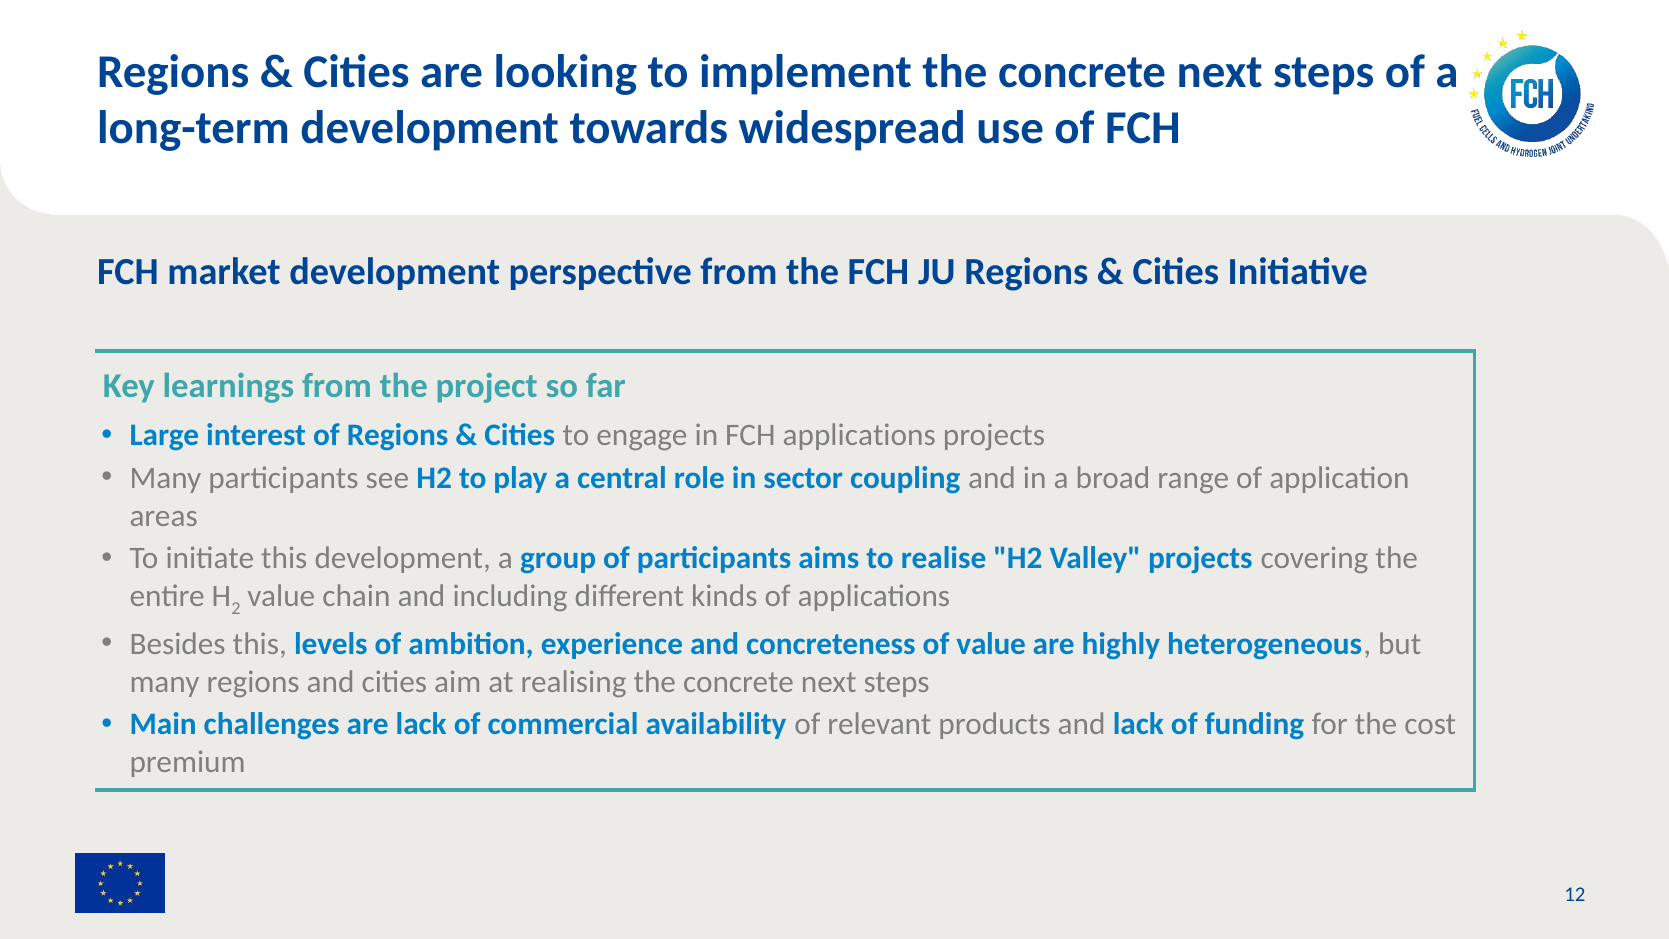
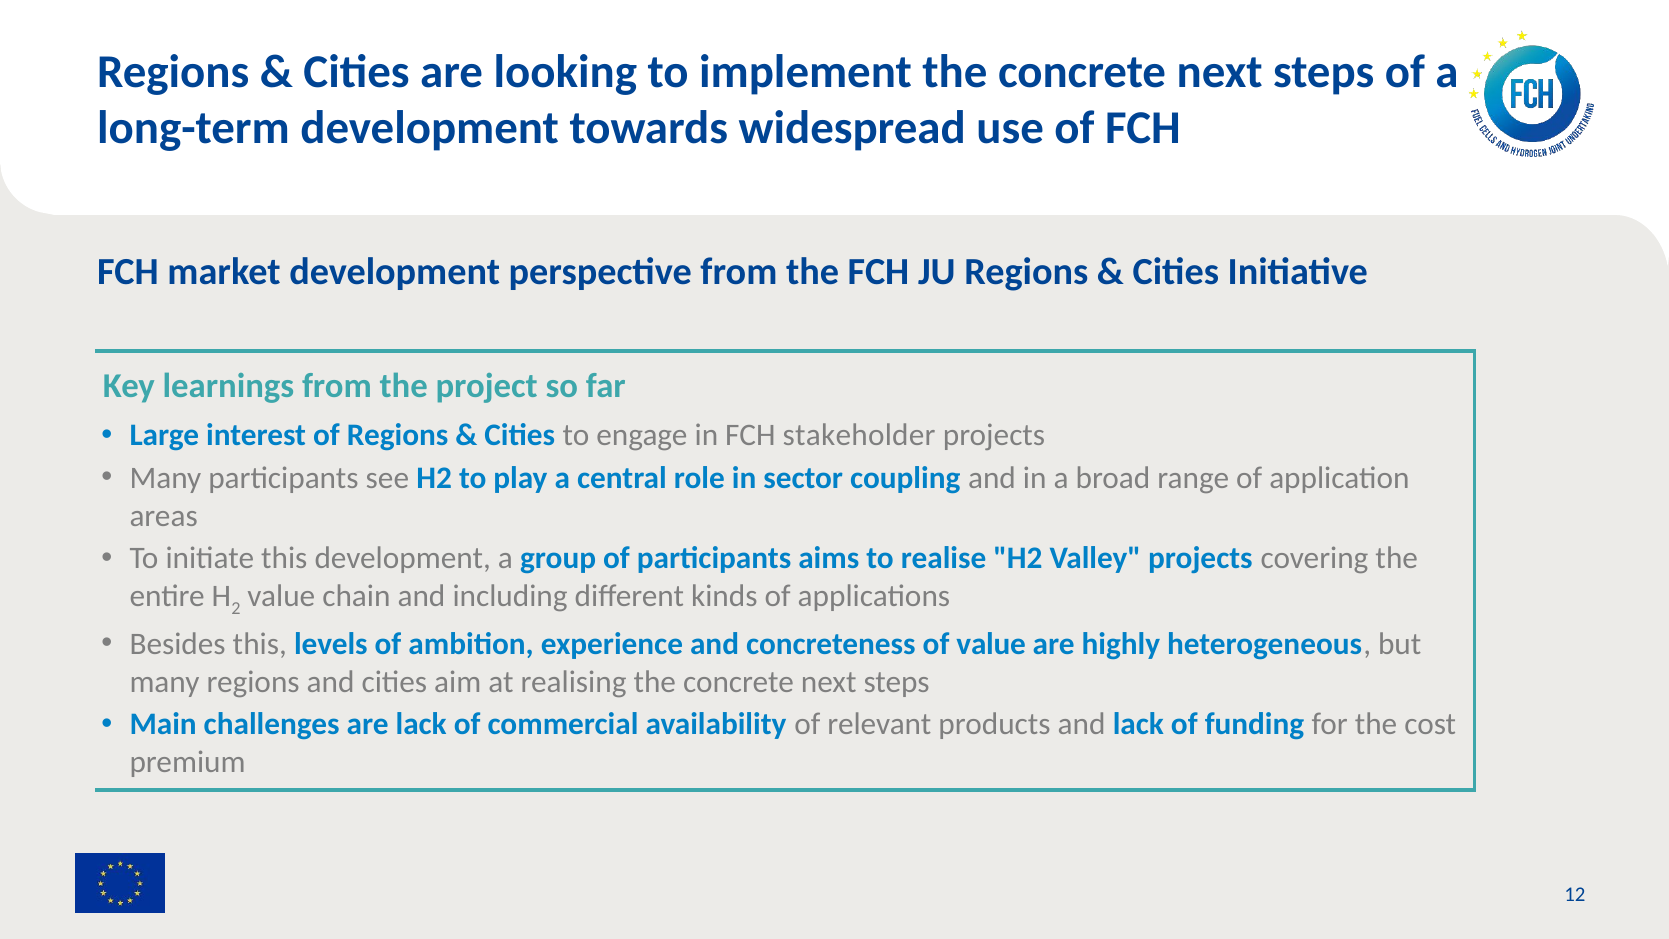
FCH applications: applications -> stakeholder (859, 435)
